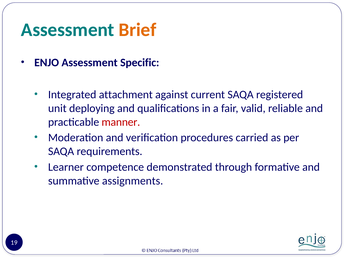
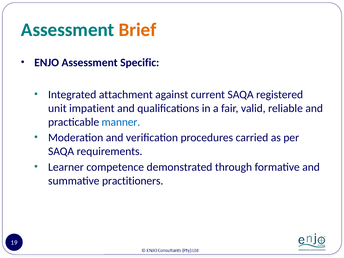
deploying: deploying -> impatient (92, 108)
manner colour: red -> blue (121, 122)
assignments: assignments -> practitioners (133, 181)
